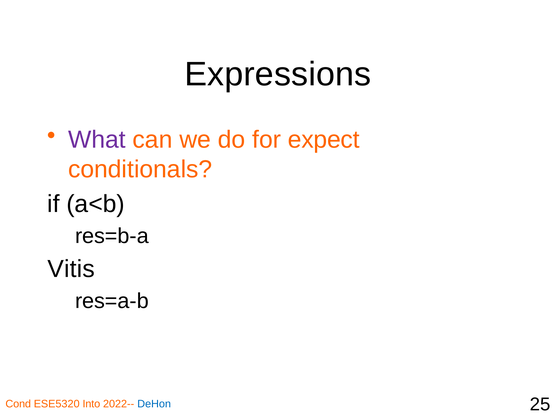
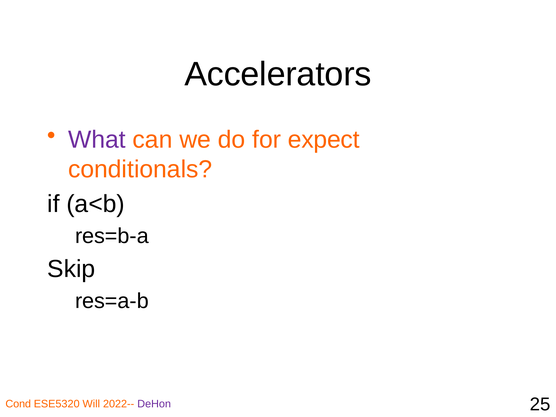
Expressions: Expressions -> Accelerators (278, 74)
Vitis: Vitis -> Skip (71, 269)
Into: Into -> Will (91, 404)
DeHon colour: blue -> purple (154, 404)
